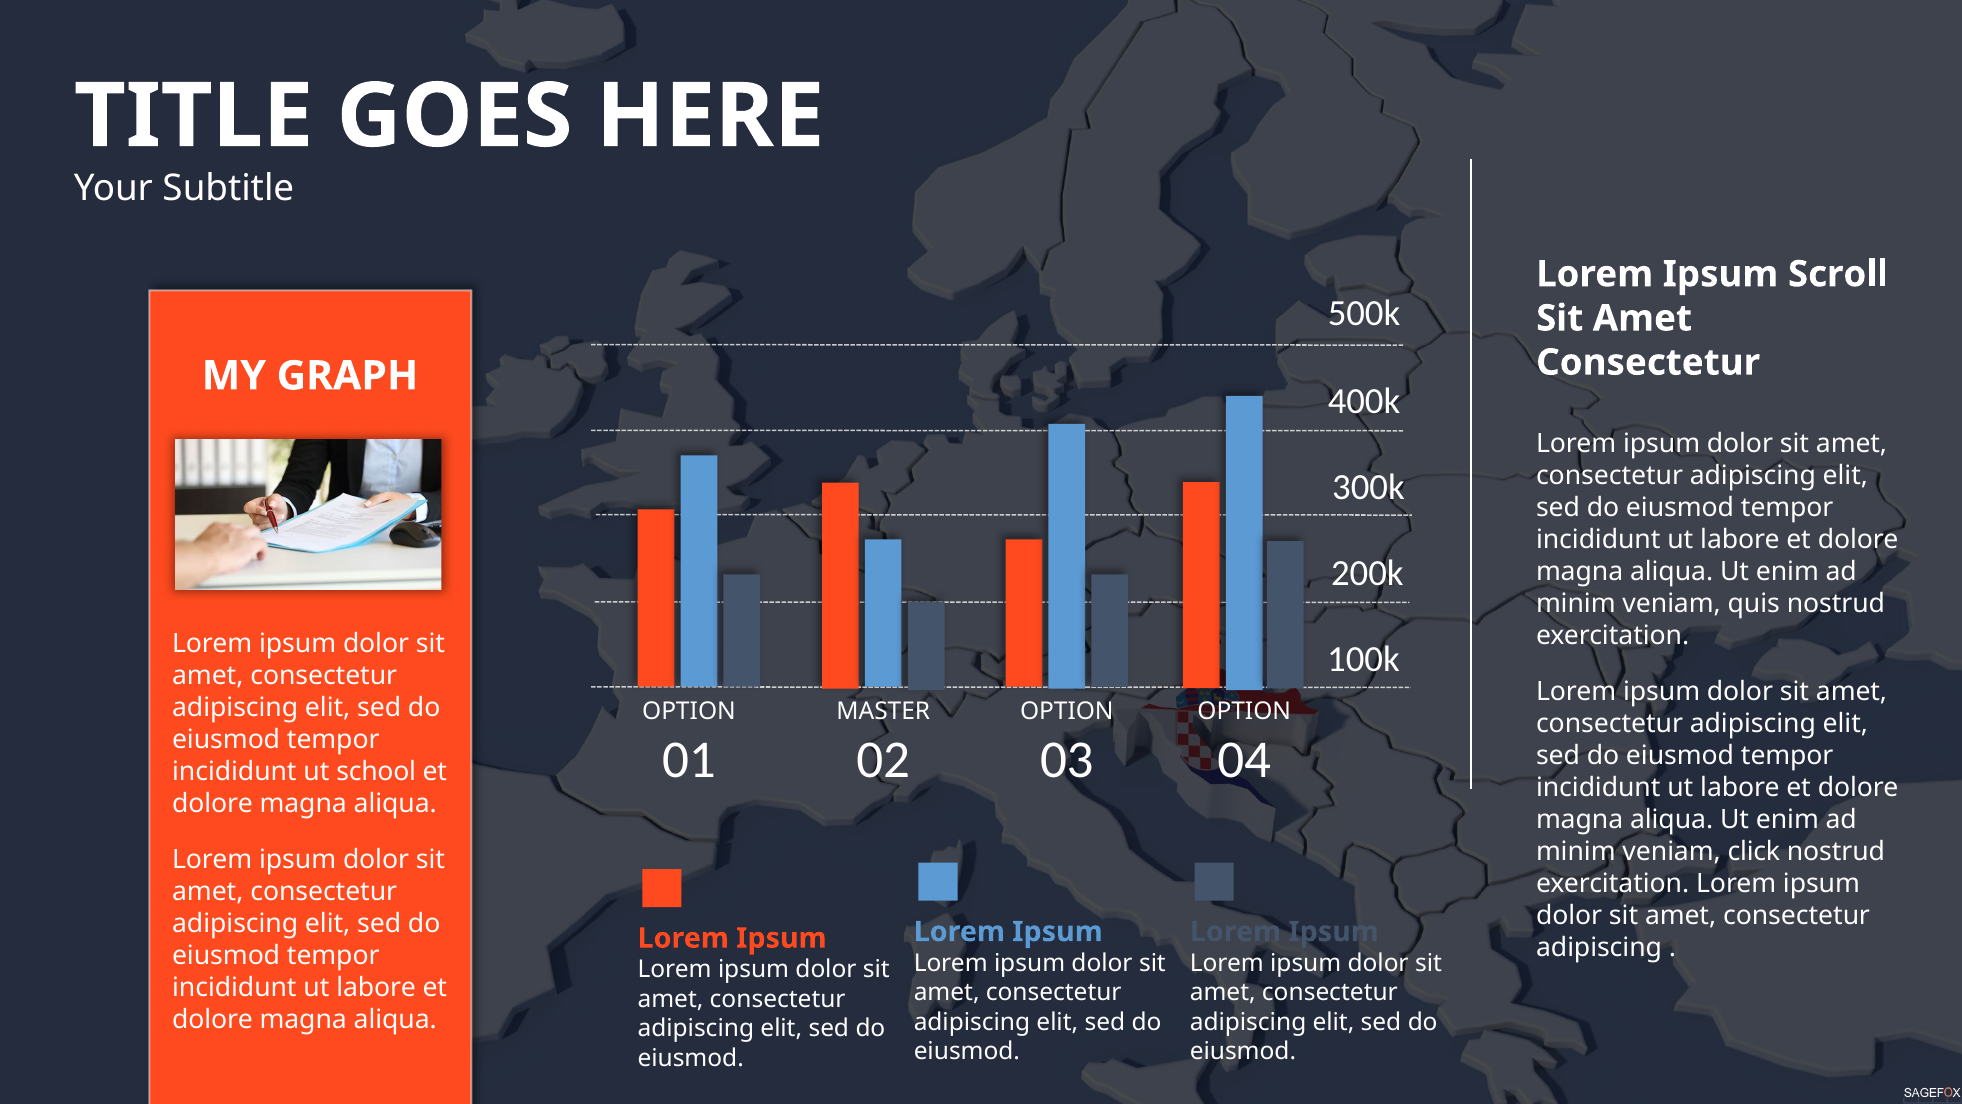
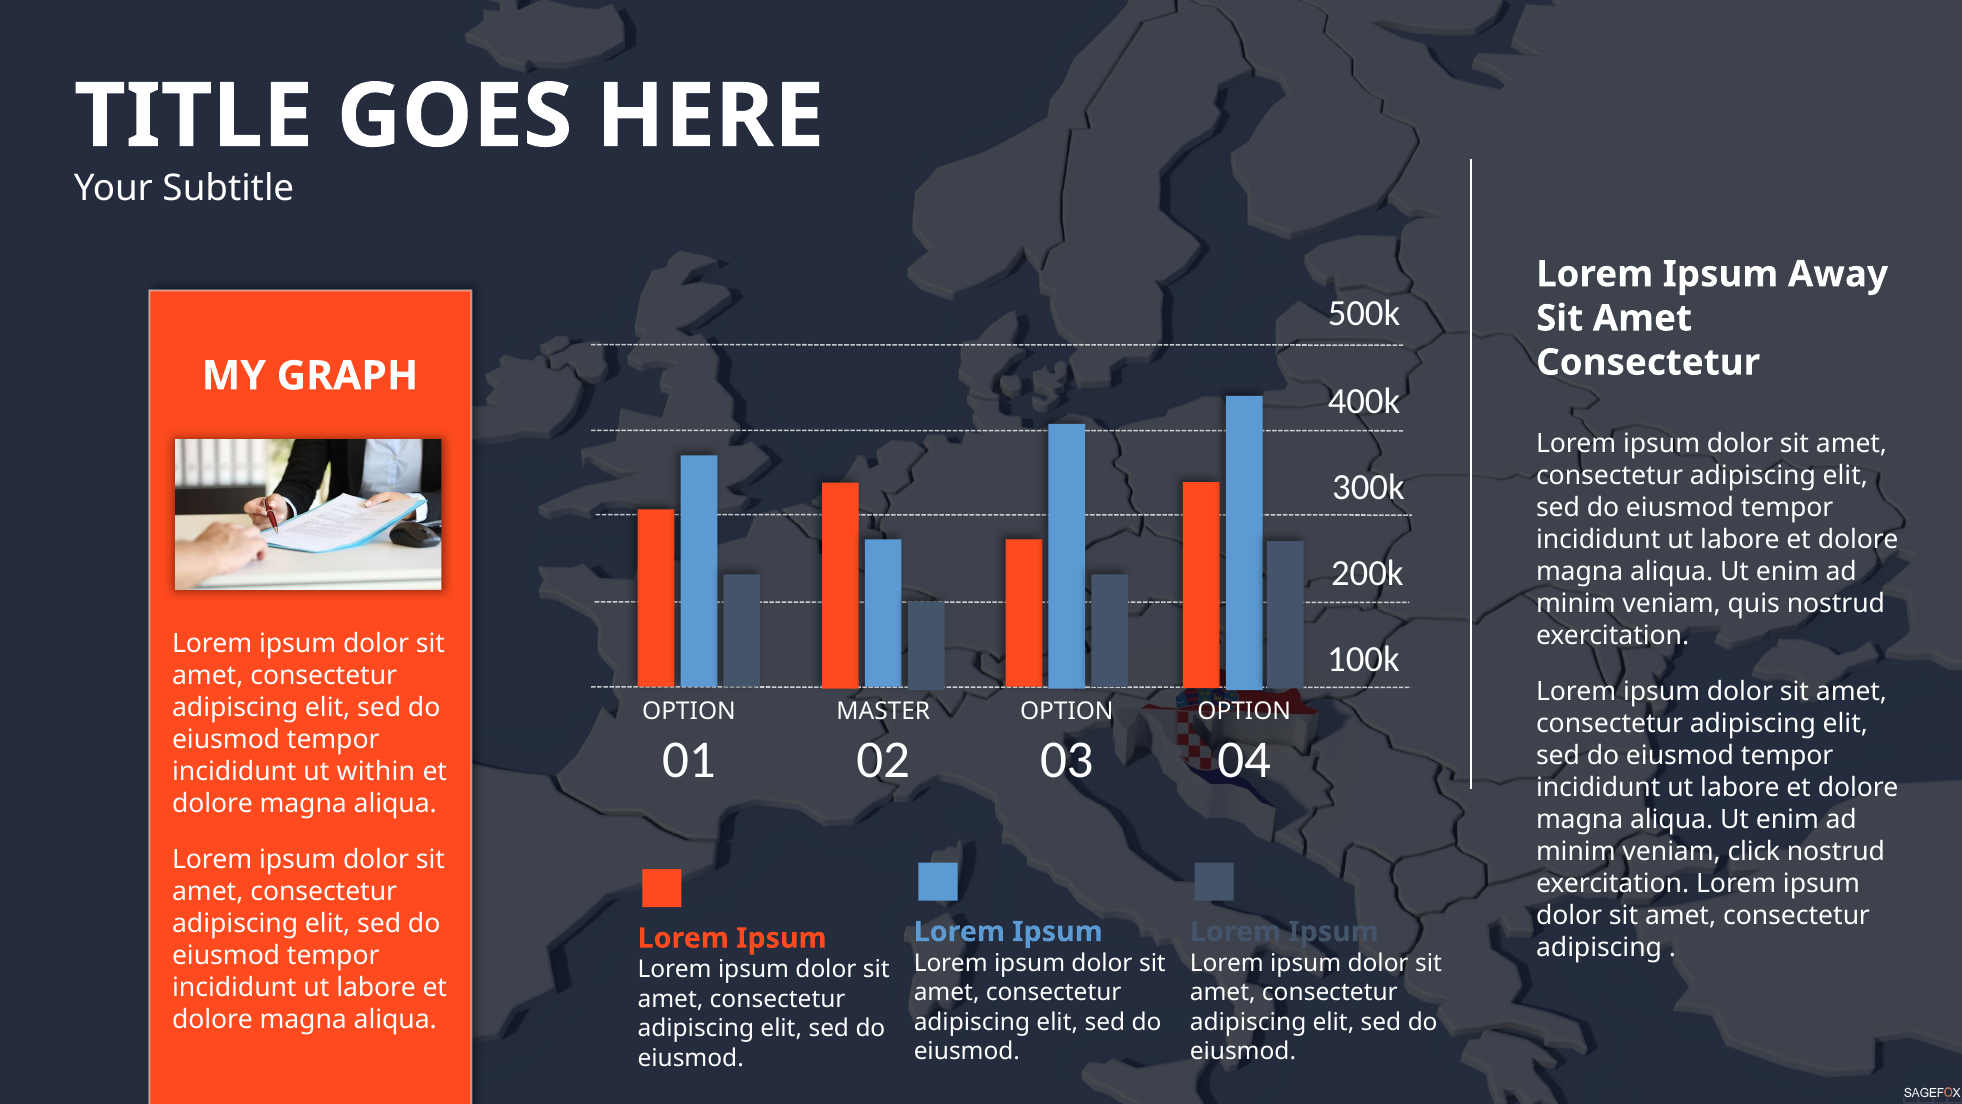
Scroll: Scroll -> Away (1838, 274)
school: school -> within (376, 771)
